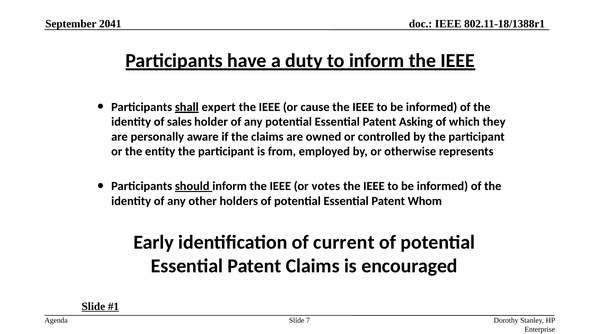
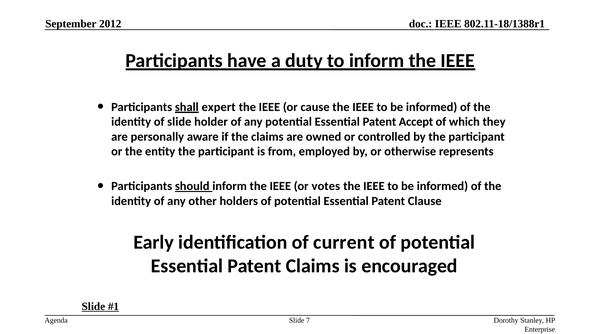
2041: 2041 -> 2012 (110, 24)
of sales: sales -> slide (179, 122)
Asking: Asking -> Accept (416, 122)
Whom: Whom -> Clause (425, 201)
